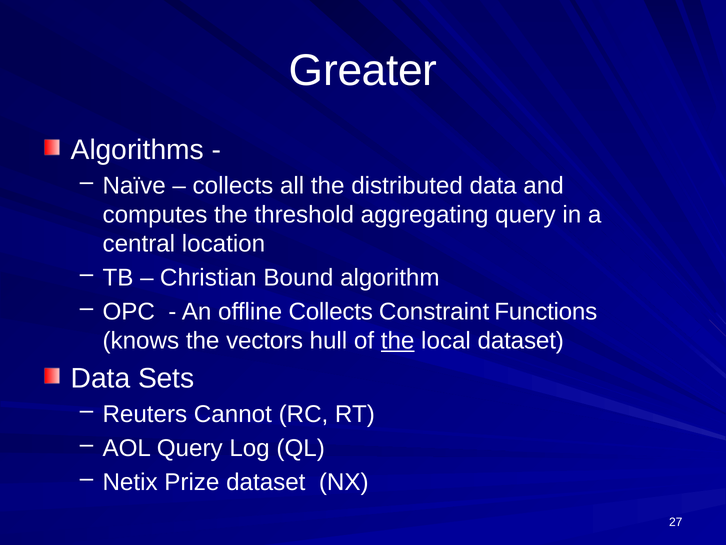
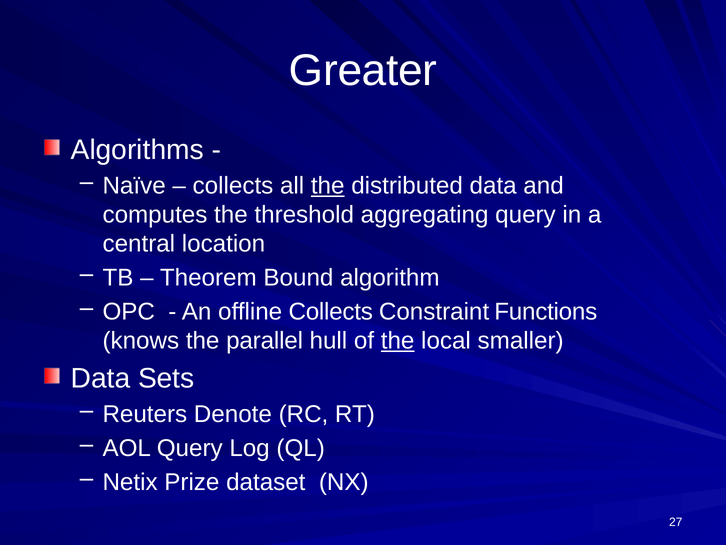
the underline: none -> present (328, 186)
Christian: Christian -> Theorem (208, 278)
vectors: vectors -> parallel (265, 340)
local dataset: dataset -> smaller (521, 340)
Cannot: Cannot -> Denote (233, 414)
